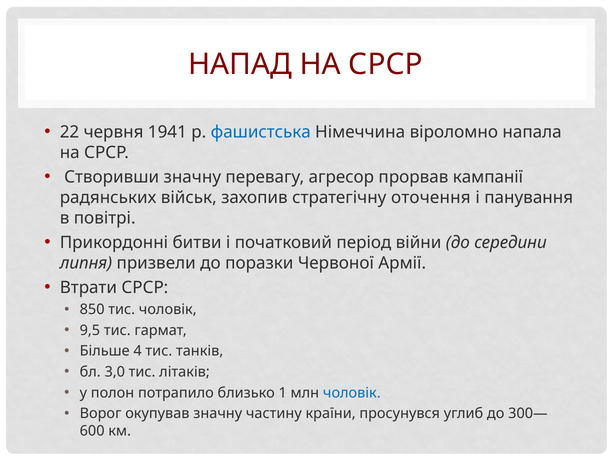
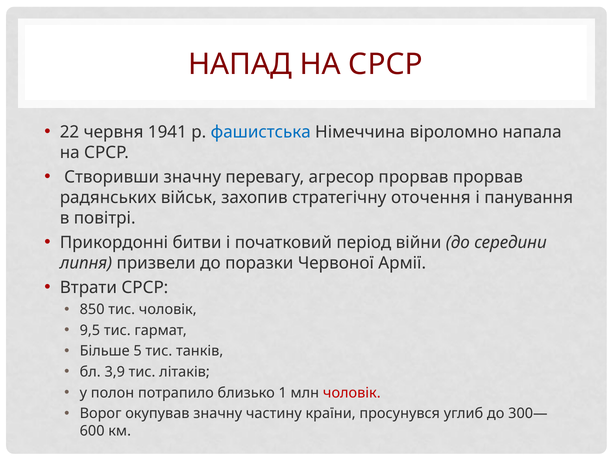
прорвав кампанії: кампанії -> прорвав (488, 177)
4: 4 -> 5 (138, 351)
3,0: 3,0 -> 3,9 (115, 372)
чоловік colour: blue -> red (352, 393)
